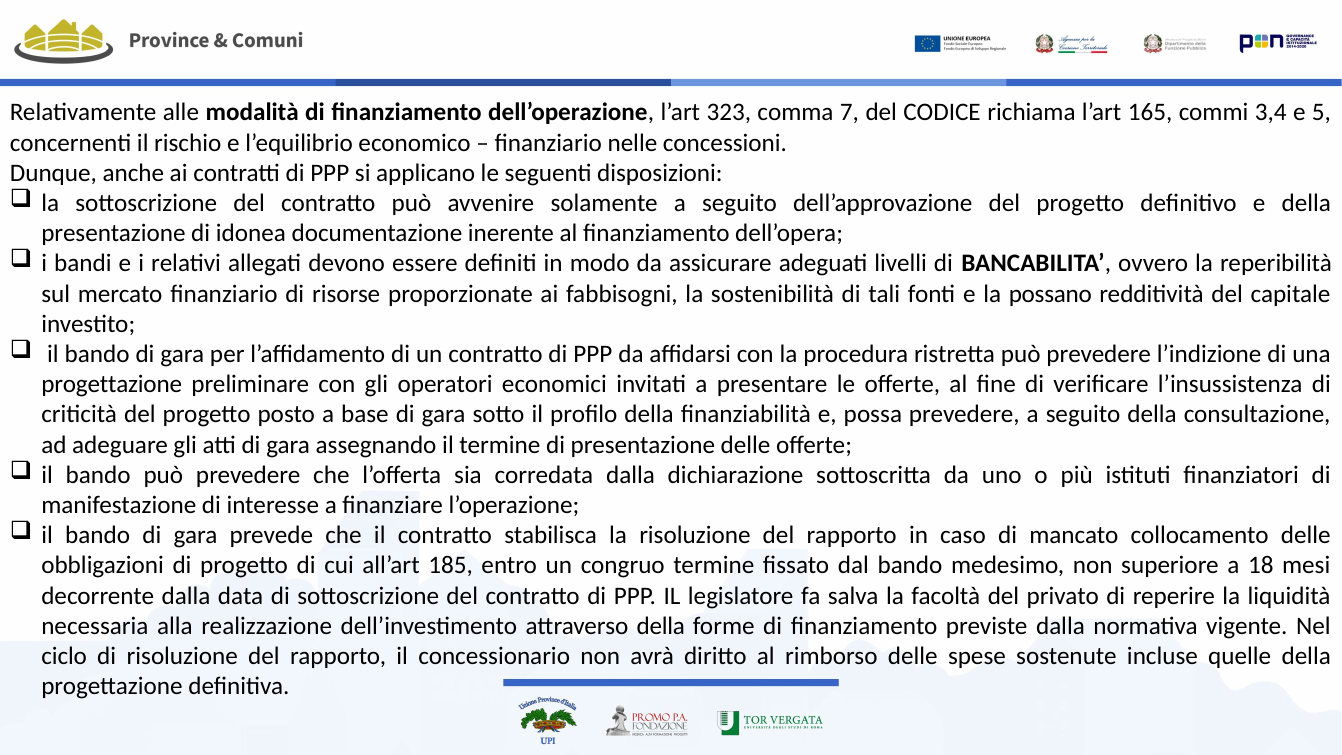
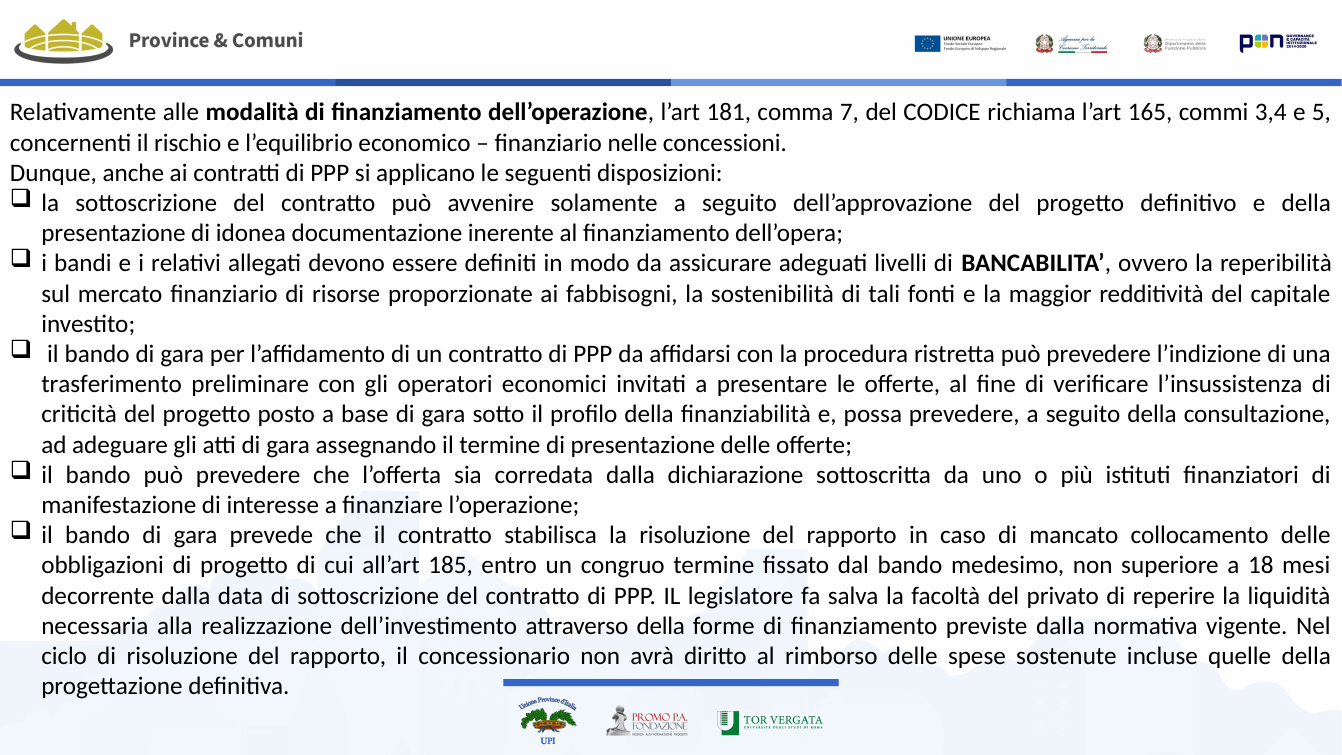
323: 323 -> 181 (729, 112)
possano: possano -> maggior (1050, 294)
progettazione: progettazione -> trasferimento (112, 384)
